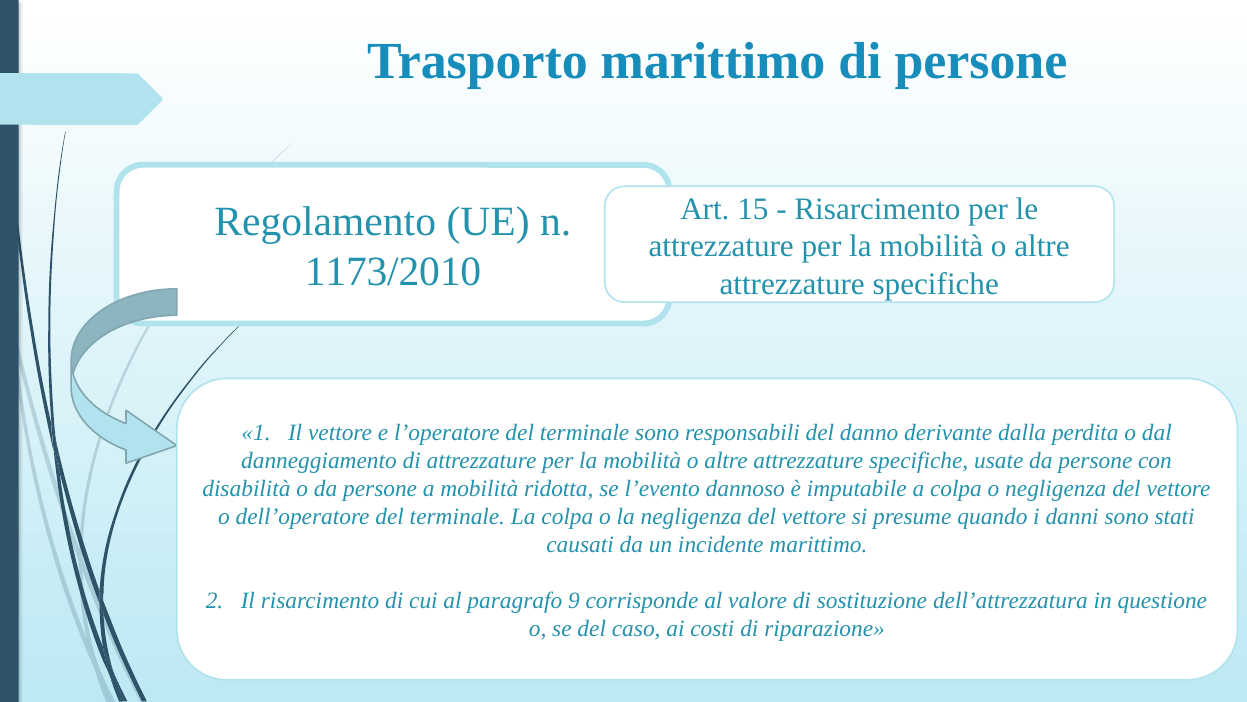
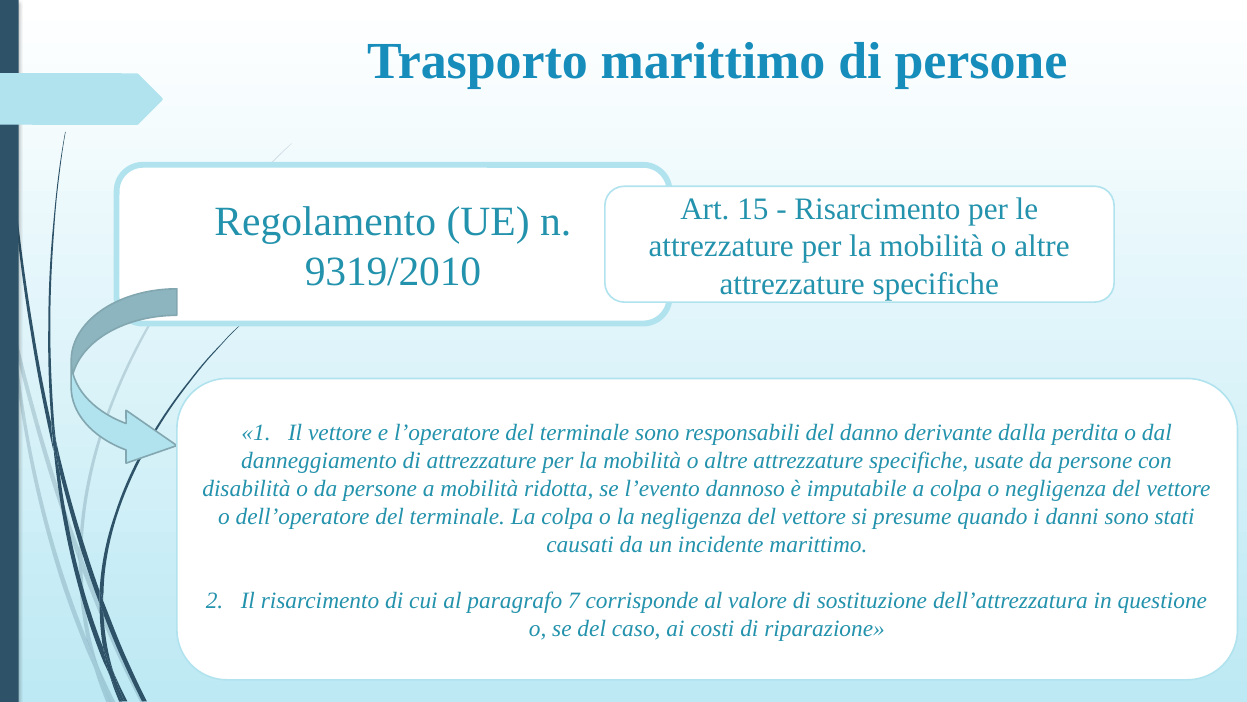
1173/2010: 1173/2010 -> 9319/2010 (393, 272)
9: 9 -> 7 (574, 600)
